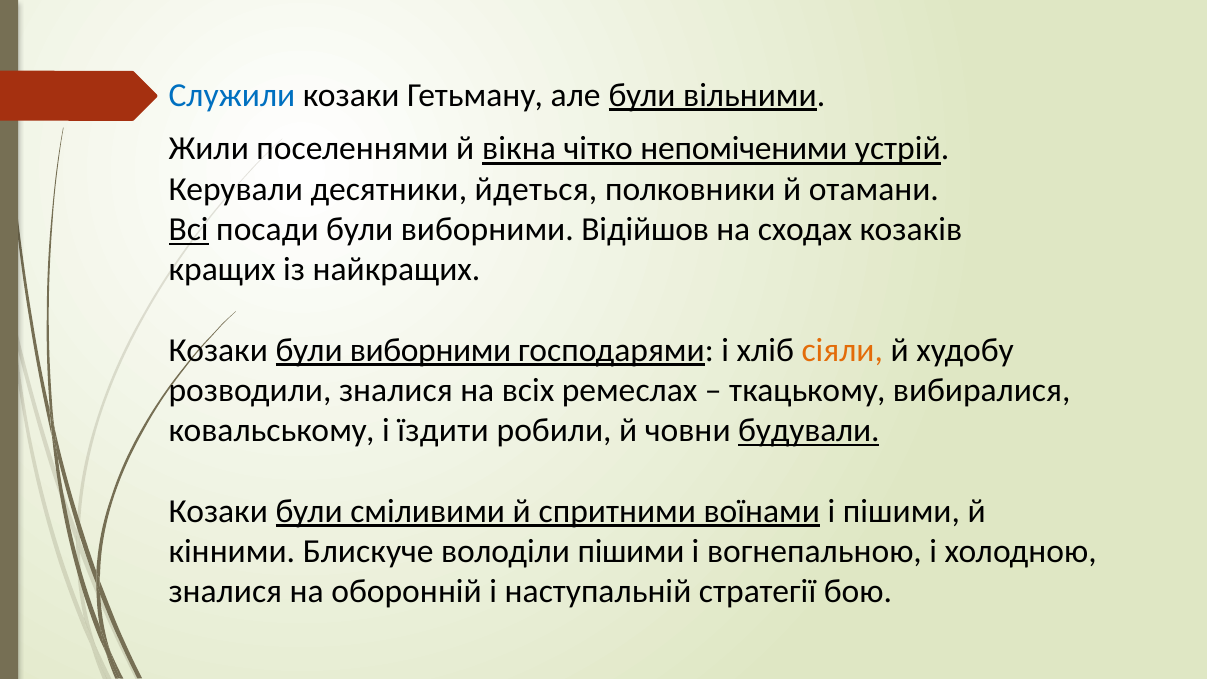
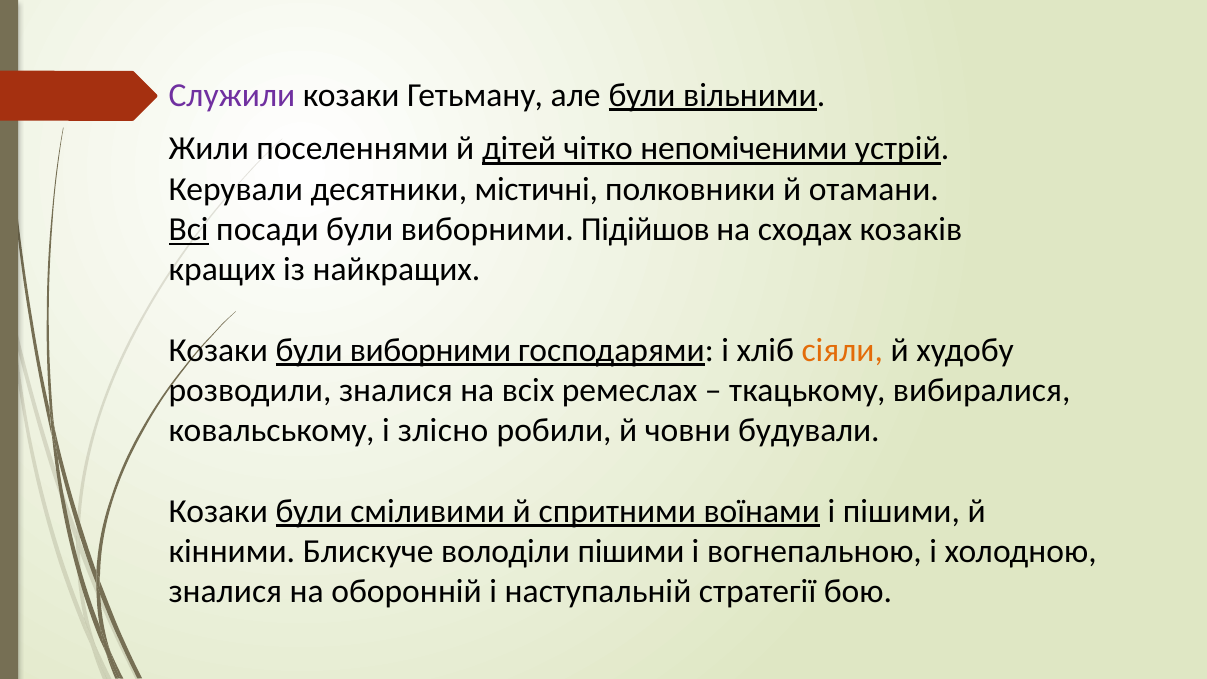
Служили colour: blue -> purple (232, 95)
вікна: вікна -> дітей (519, 149)
йдеться: йдеться -> містичні (536, 189)
Відійшов: Відійшов -> Підійшов (645, 229)
їздити: їздити -> злісно (443, 431)
будували underline: present -> none (809, 431)
